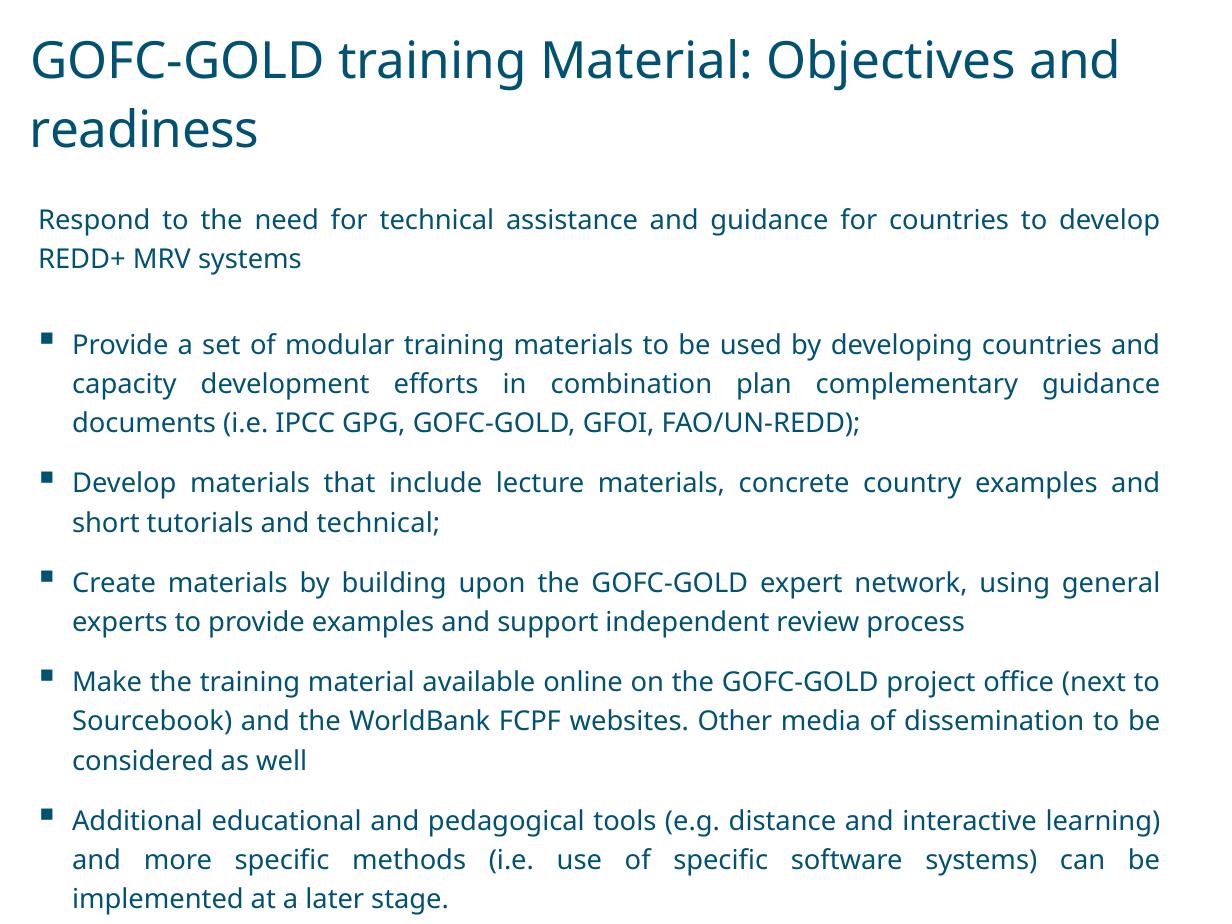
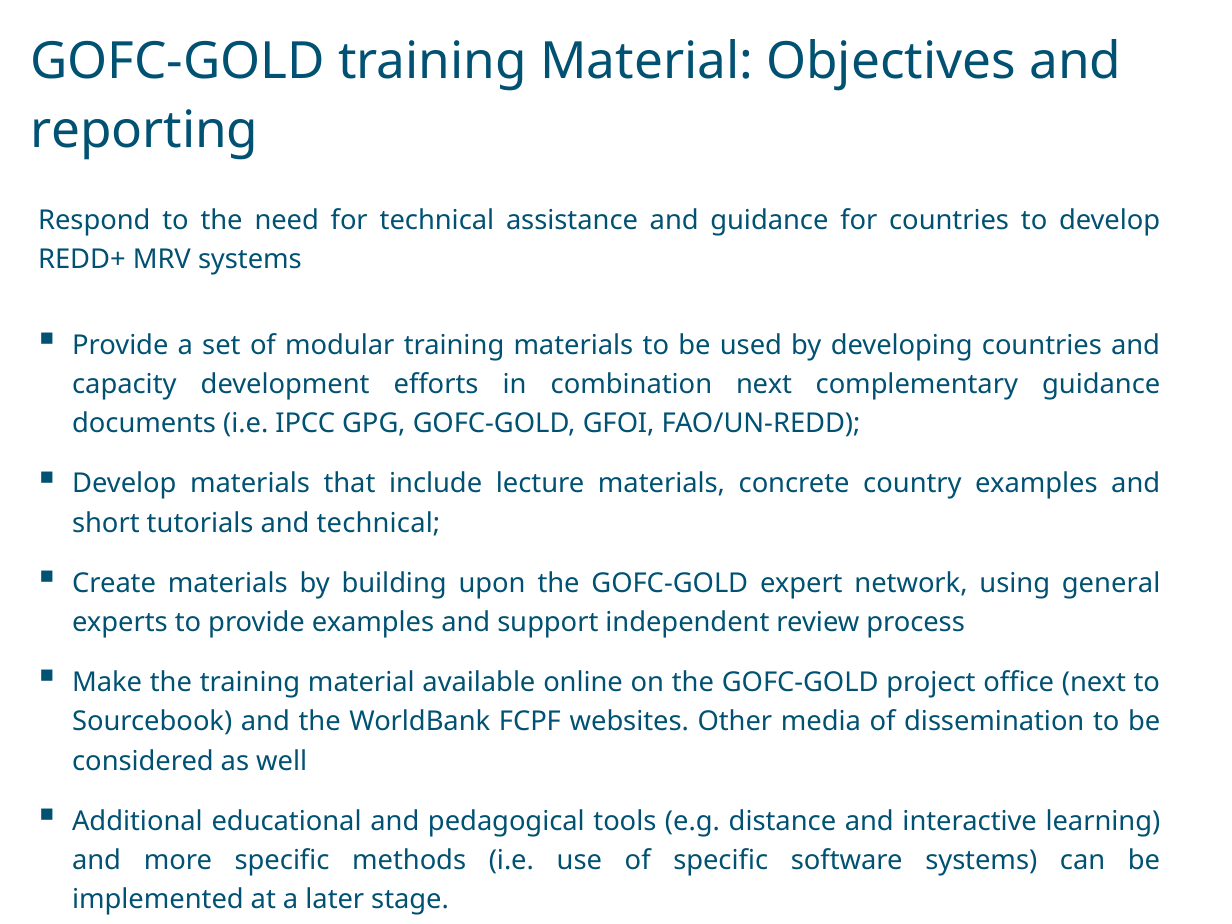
readiness: readiness -> reporting (144, 130)
combination plan: plan -> next (764, 385)
